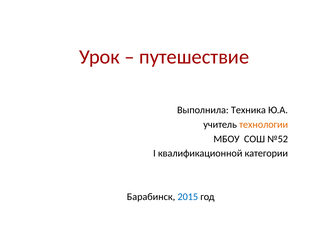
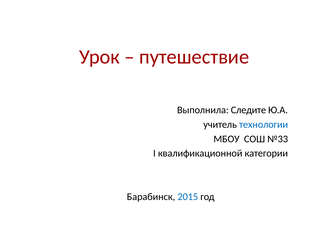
Техника: Техника -> Следите (248, 110)
технологии colour: orange -> blue (264, 124)
№52: №52 -> №33 (278, 139)
